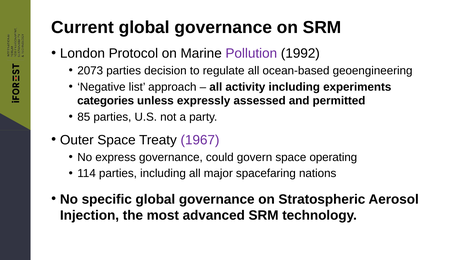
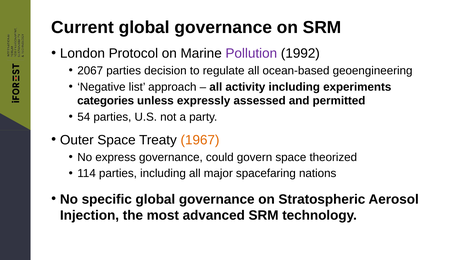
2073: 2073 -> 2067 (90, 71)
85: 85 -> 54 (84, 117)
1967 colour: purple -> orange (200, 140)
operating: operating -> theorized (333, 157)
